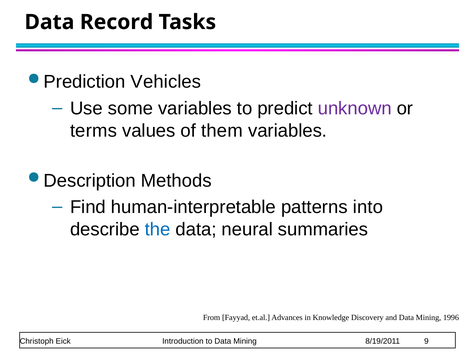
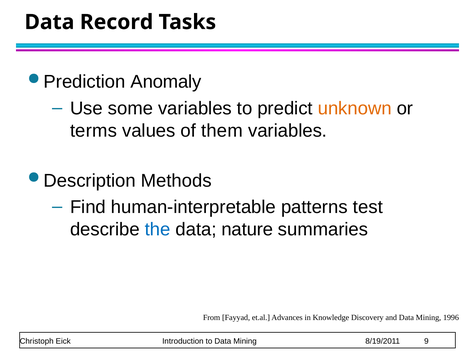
Vehicles: Vehicles -> Anomaly (166, 82)
unknown colour: purple -> orange (355, 109)
into: into -> test (368, 207)
neural: neural -> nature (247, 230)
